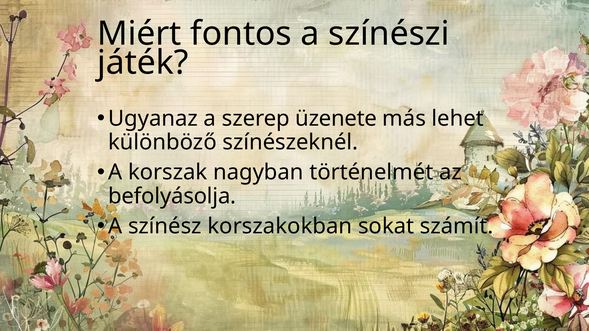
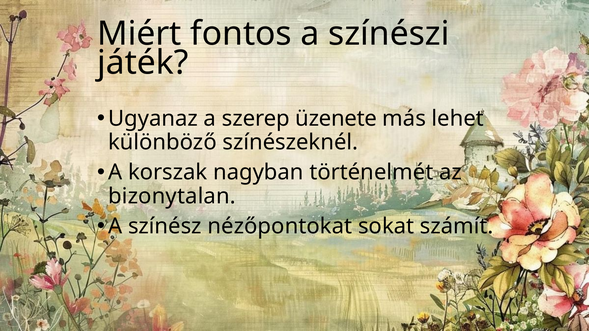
befolyásolja: befolyásolja -> bizonytalan (172, 196)
korszakokban: korszakokban -> nézőpontokat (280, 226)
